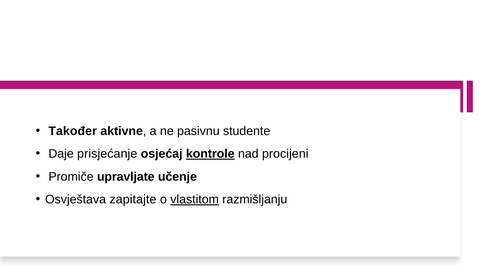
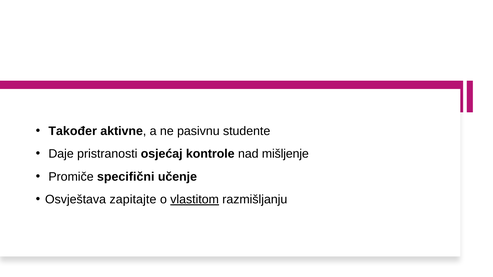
prisjećanje: prisjećanje -> pristranosti (107, 154)
kontrole underline: present -> none (210, 154)
procijeni: procijeni -> mišljenje (285, 154)
upravljate: upravljate -> specifični (126, 177)
